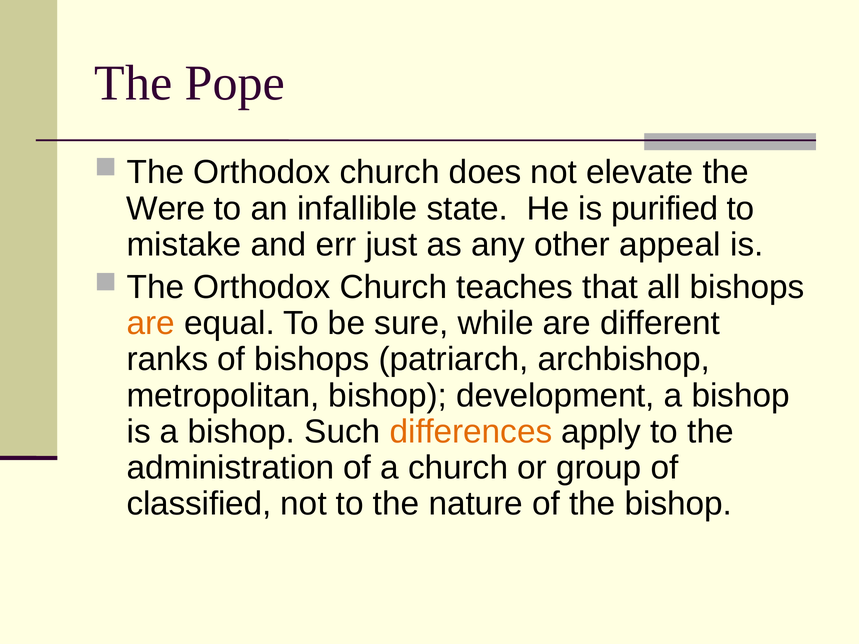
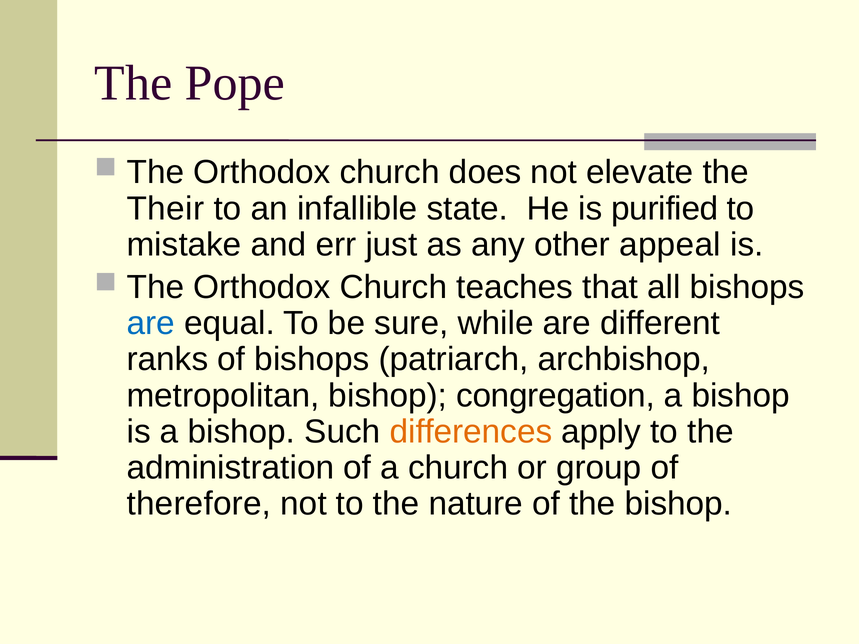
Were: Were -> Their (165, 209)
are colour: orange -> blue (151, 324)
development: development -> congregation (556, 396)
classified: classified -> therefore (199, 504)
